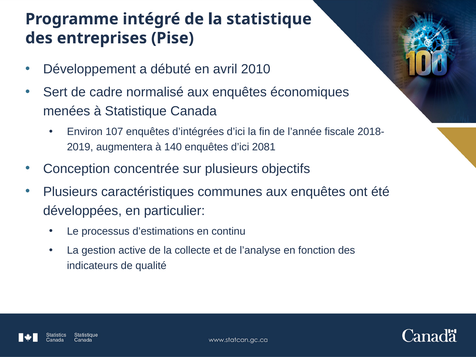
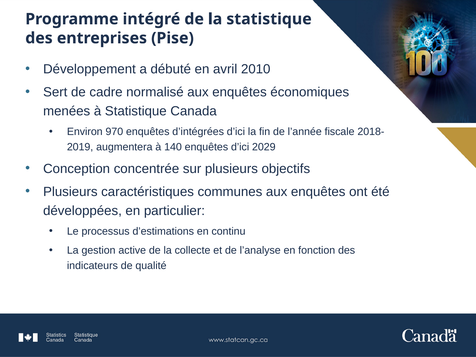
107: 107 -> 970 (114, 132)
2081: 2081 -> 2029 (264, 147)
